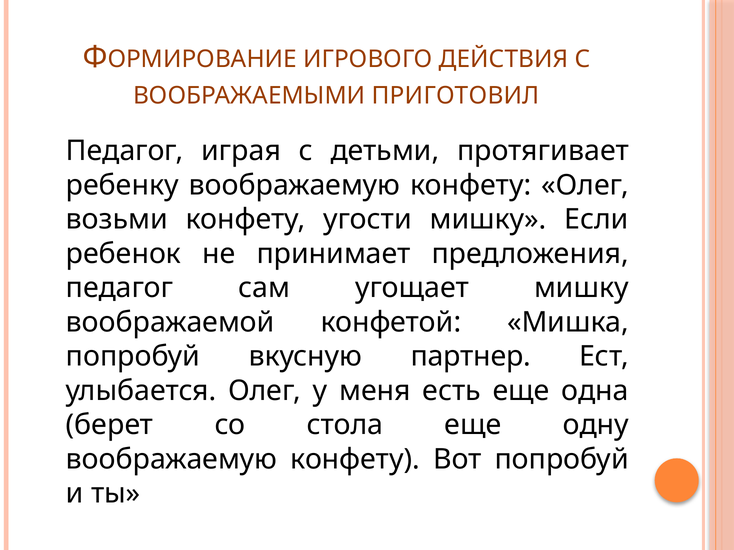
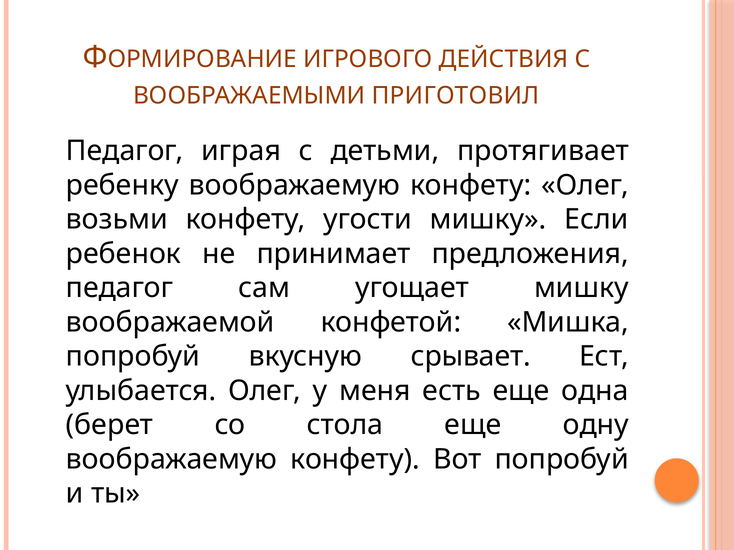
партнер: партнер -> срывает (471, 357)
